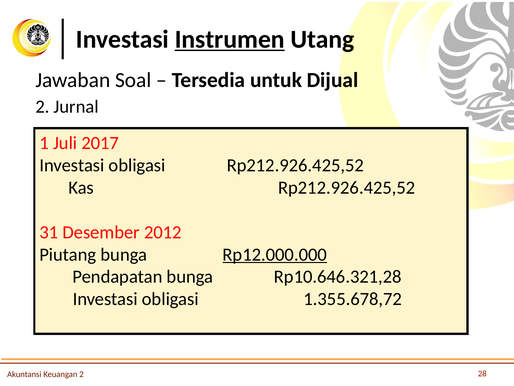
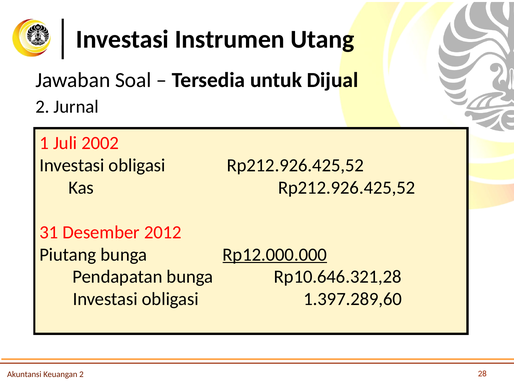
Instrumen underline: present -> none (230, 39)
2017: 2017 -> 2002 (100, 143)
1.355.678,72: 1.355.678,72 -> 1.397.289,60 (353, 299)
